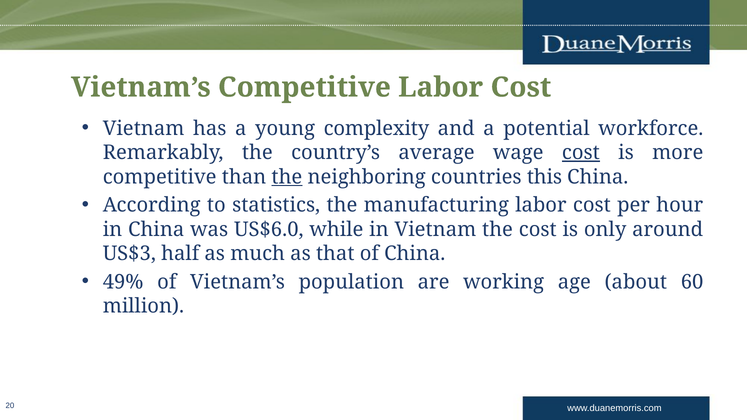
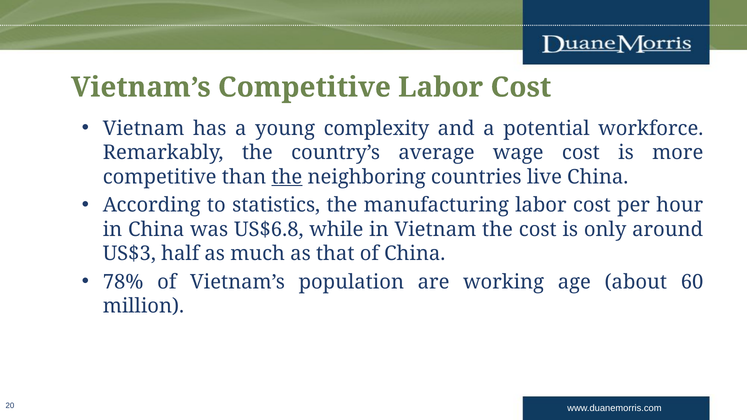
cost underline: present -> none (581, 153)
this: this -> live (544, 177)
US$6.0: US$6.0 -> US$6.8 (269, 229)
49%: 49% -> 78% (123, 282)
